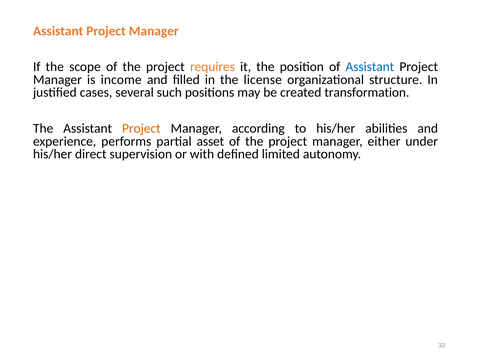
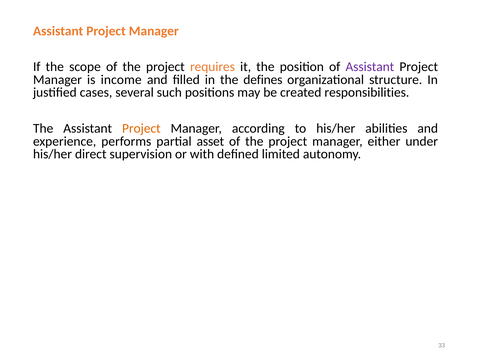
Assistant colour: blue -> purple (370, 67)
license: license -> defines (263, 80)
transformation: transformation -> responsibilities (367, 93)
